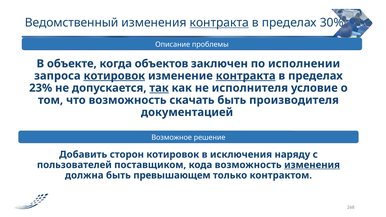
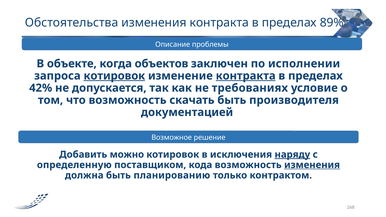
Ведомственный: Ведомственный -> Обстоятельства (72, 23)
контракта underline: present -> none (219, 23)
30%: 30% -> 89% (332, 23)
23%: 23% -> 42% (41, 88)
так underline: present -> none (159, 88)
исполнителя: исполнителя -> требованиях (250, 88)
сторон: сторон -> можно (127, 155)
наряду underline: none -> present (292, 155)
пользователей: пользователей -> определенную (74, 165)
превышающем: превышающем -> планированию (172, 175)
